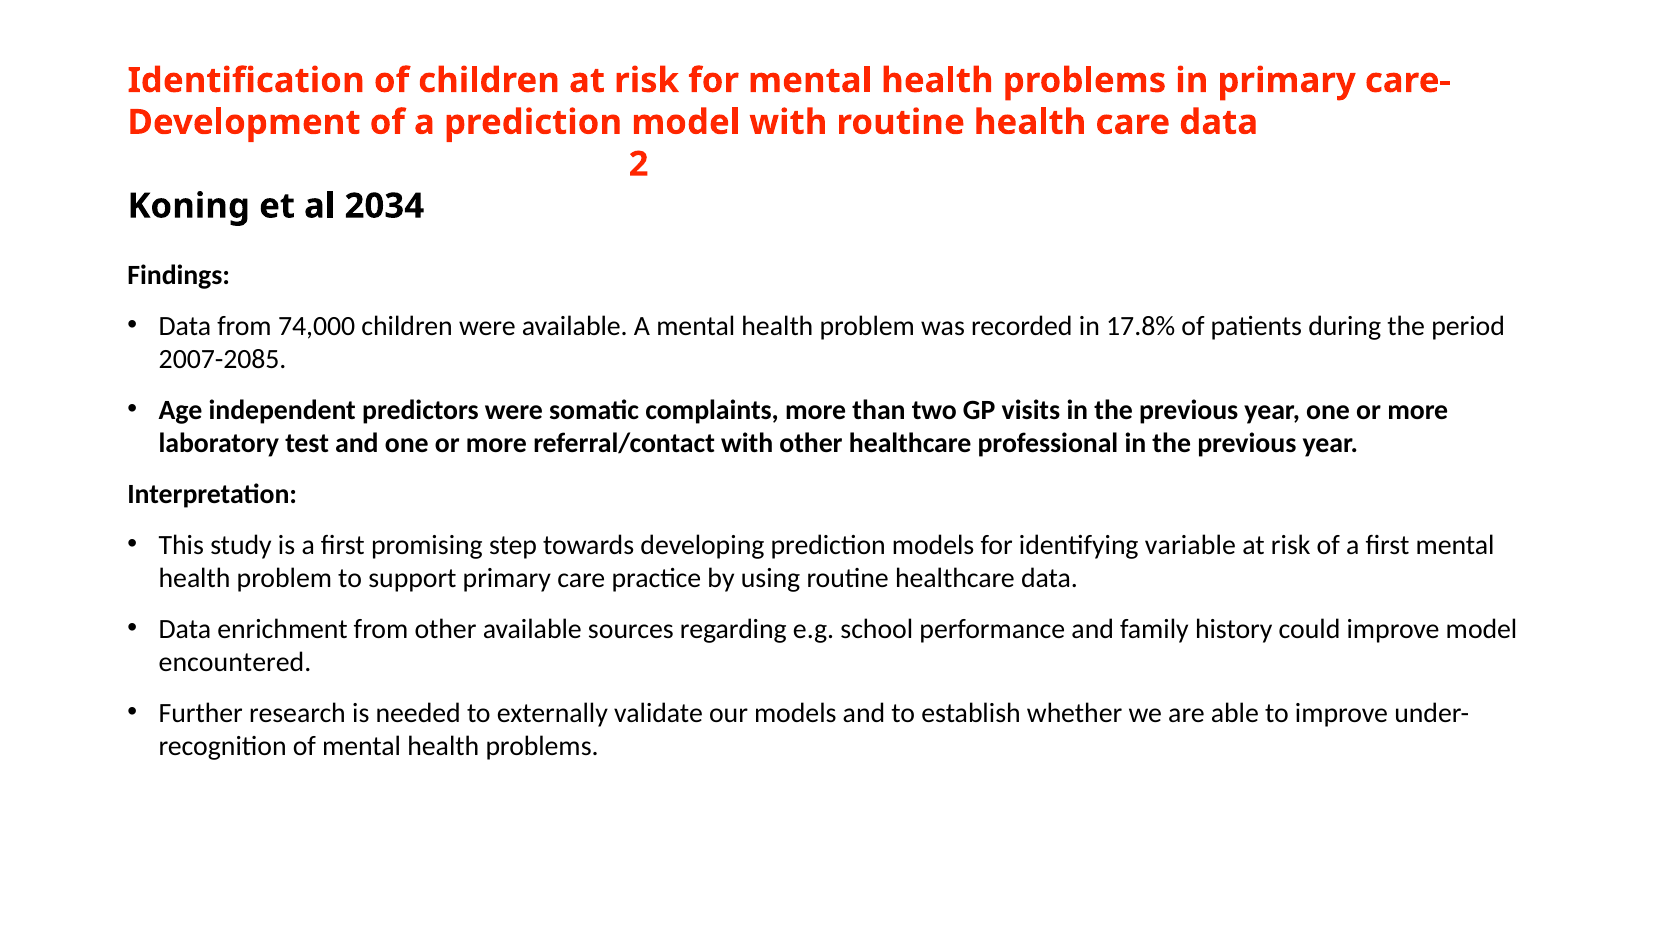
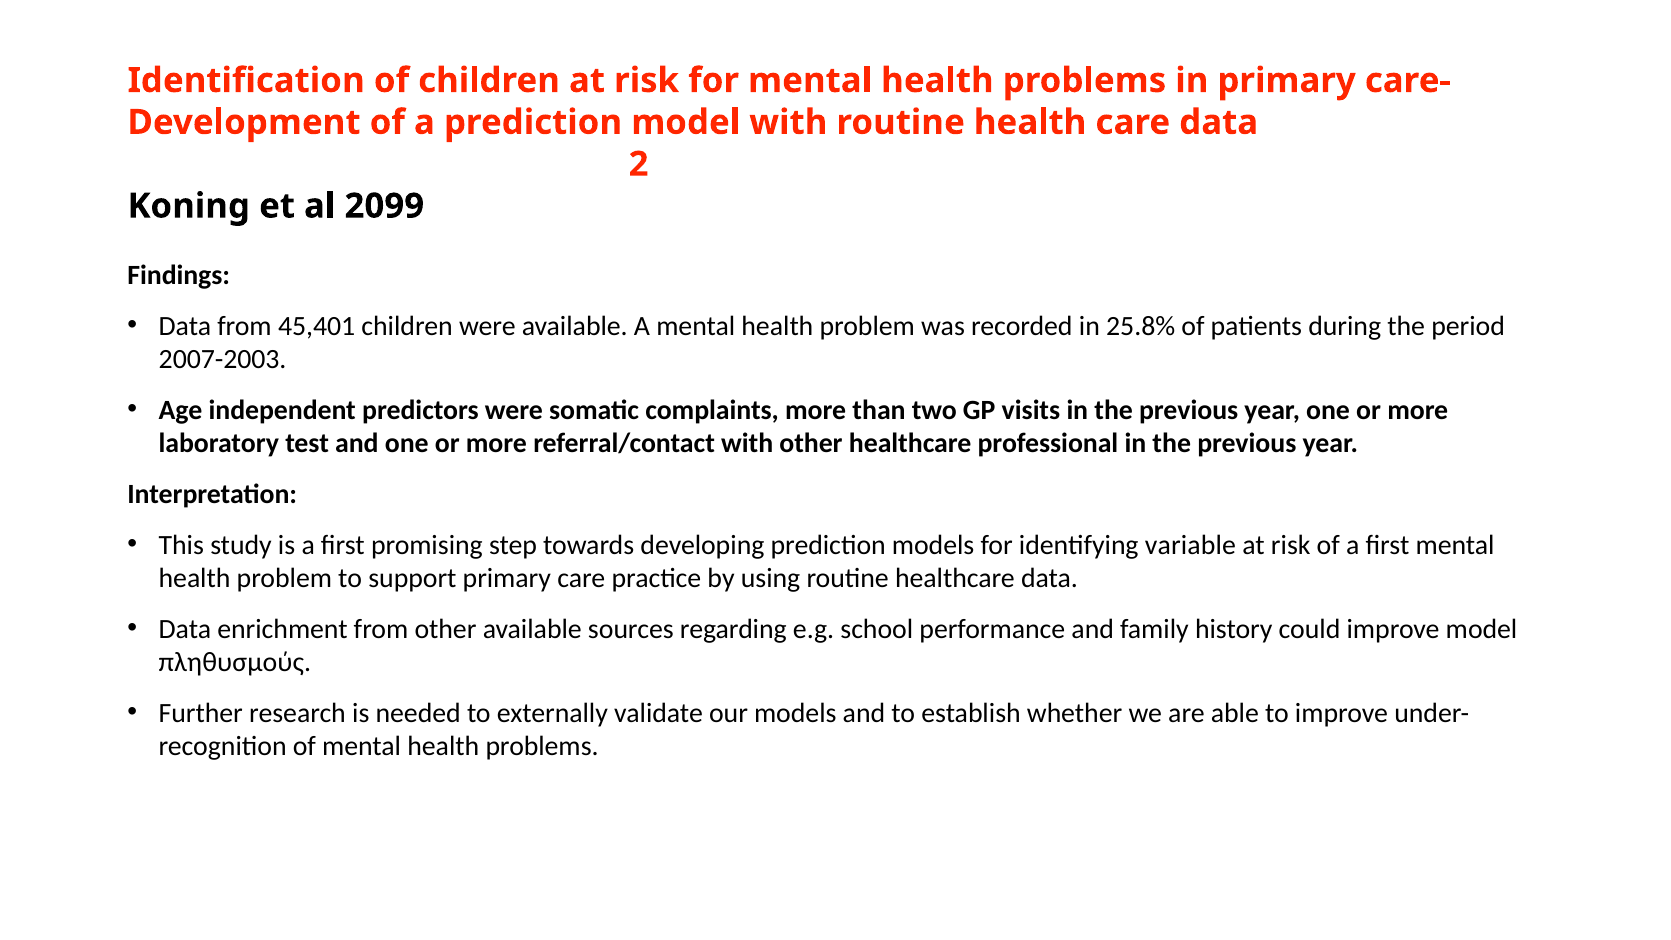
2034: 2034 -> 2099 (384, 206)
74,000: 74,000 -> 45,401 (317, 326)
17.8%: 17.8% -> 25.8% (1141, 326)
2007-2085: 2007-2085 -> 2007-2003 (223, 359)
encountered: encountered -> πληθυσμούς (235, 662)
